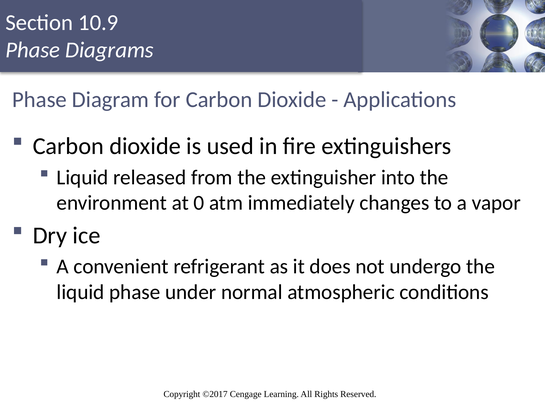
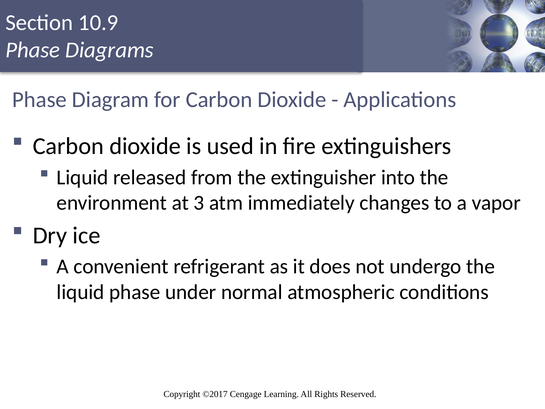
0: 0 -> 3 (199, 203)
